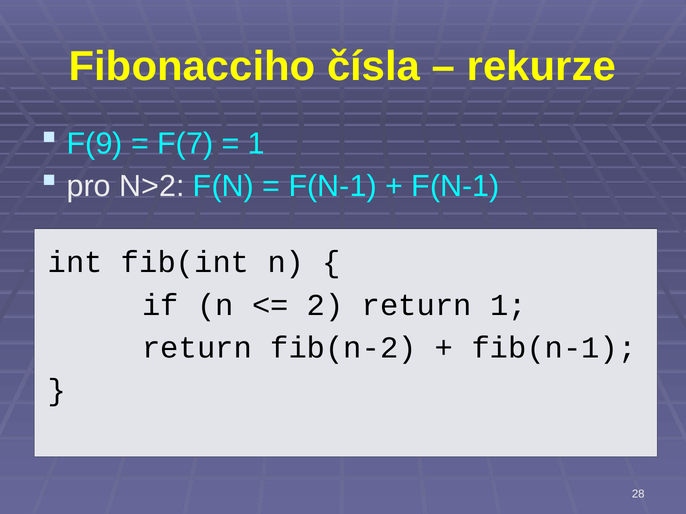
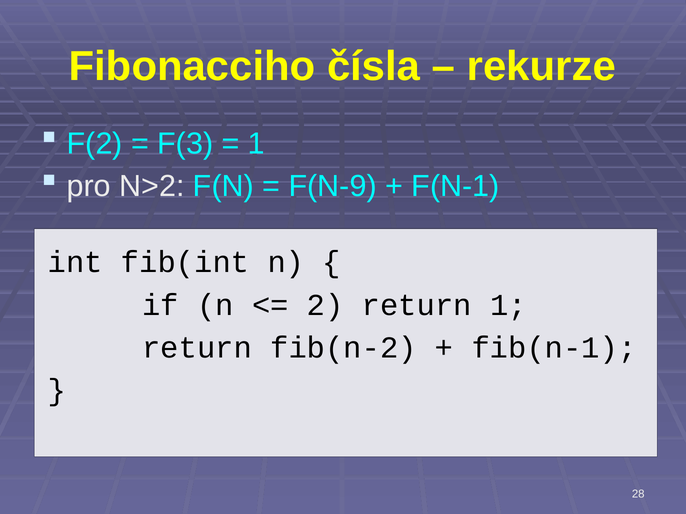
F(9: F(9 -> F(2 (95, 144)
F(7: F(7 -> F(3 (185, 144)
F(N-1: F(N-1 -> F(N-9 (333, 187)
